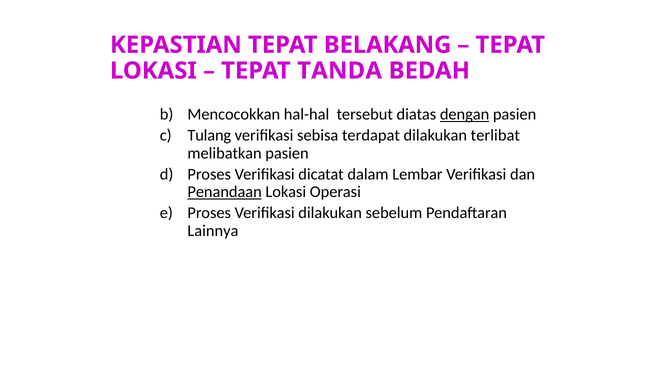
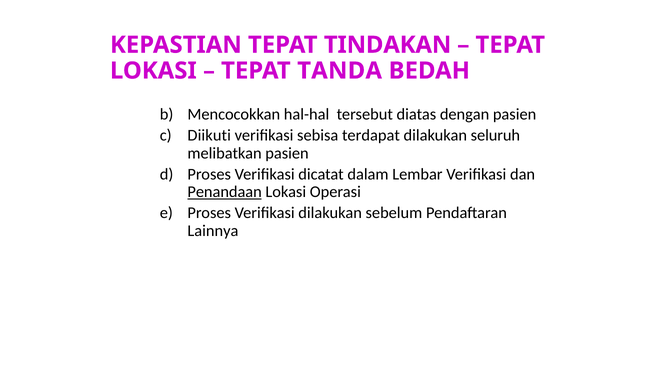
BELAKANG: BELAKANG -> TINDAKAN (388, 45)
dengan underline: present -> none (465, 114)
Tulang: Tulang -> Diikuti (209, 135)
terlibat: terlibat -> seluruh (495, 135)
